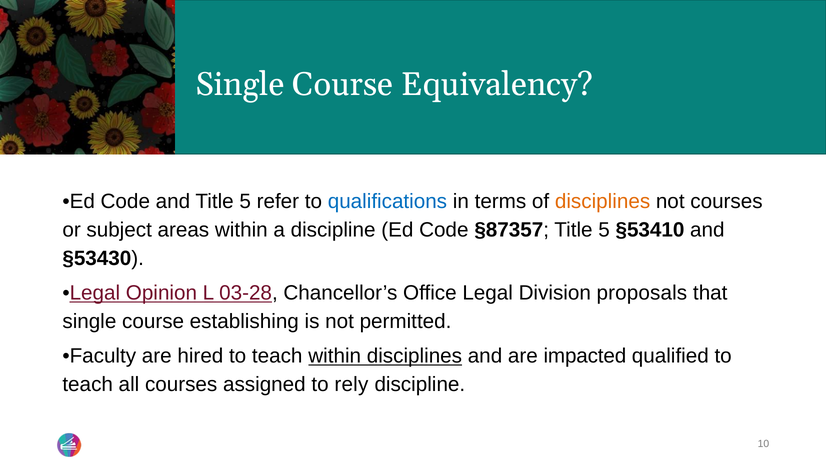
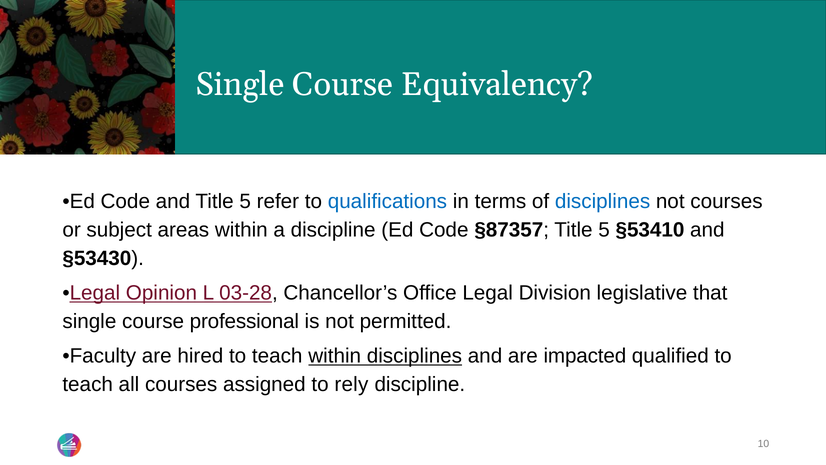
disciplines colour: orange -> blue (603, 201)
proposals: proposals -> legislative (642, 293)
establishing: establishing -> professional (244, 321)
